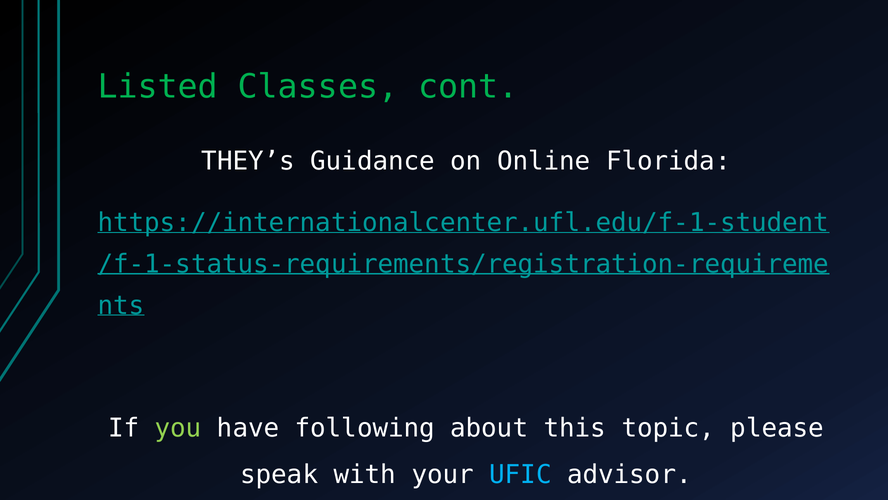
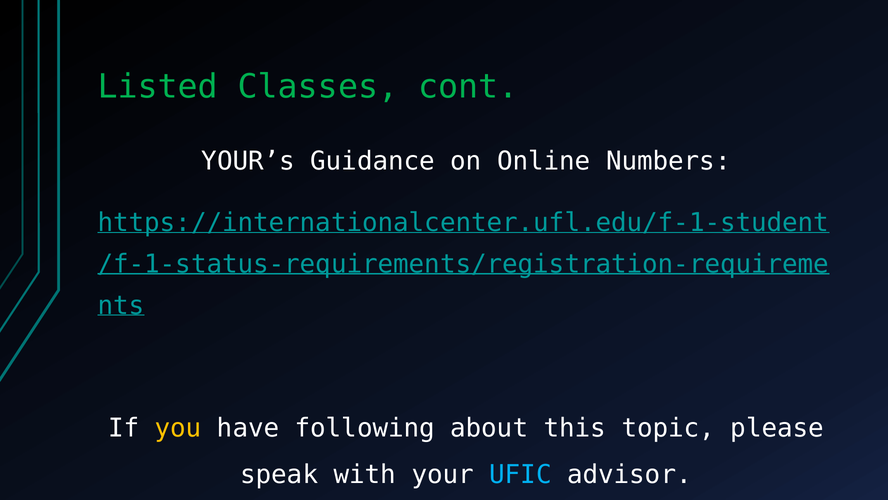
THEY’s: THEY’s -> YOUR’s (248, 161)
Florida: Florida -> Numbers (668, 161)
you colour: light green -> yellow (178, 428)
